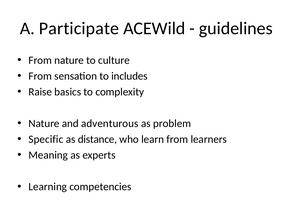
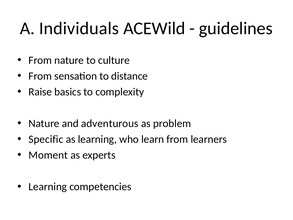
Participate: Participate -> Individuals (79, 28)
includes: includes -> distance (129, 76)
as distance: distance -> learning (97, 139)
Meaning: Meaning -> Moment (48, 155)
